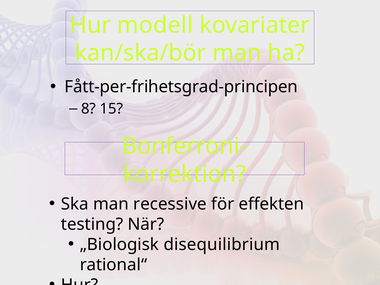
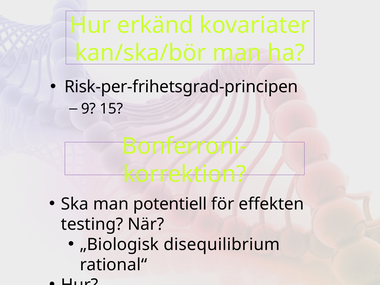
modell: modell -> erkänd (155, 25)
Fått-per-frihetsgrad-principen: Fått-per-frihetsgrad-principen -> Risk-per-frihetsgrad-principen (181, 87)
8: 8 -> 9 (88, 109)
recessive: recessive -> potentiell (170, 204)
